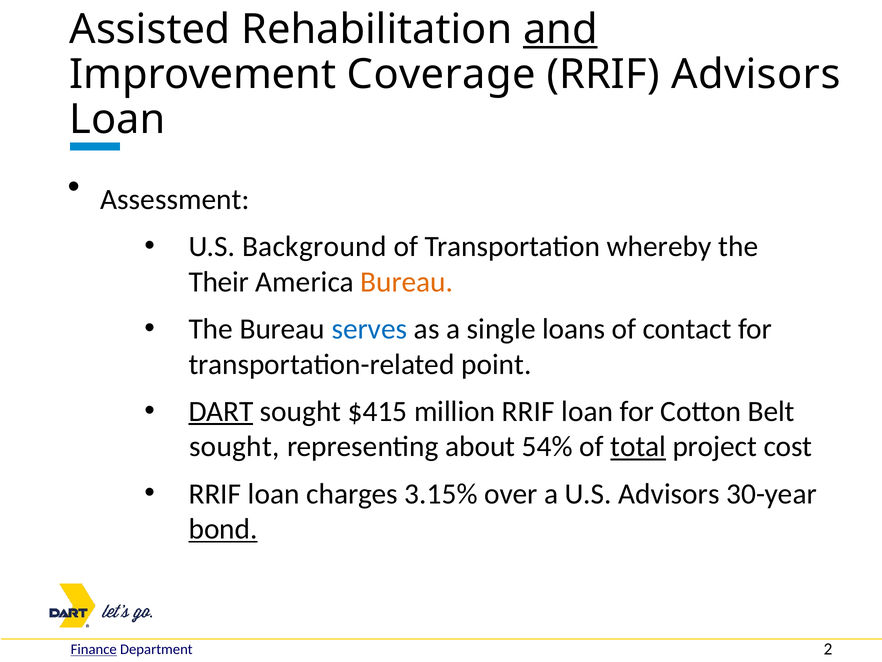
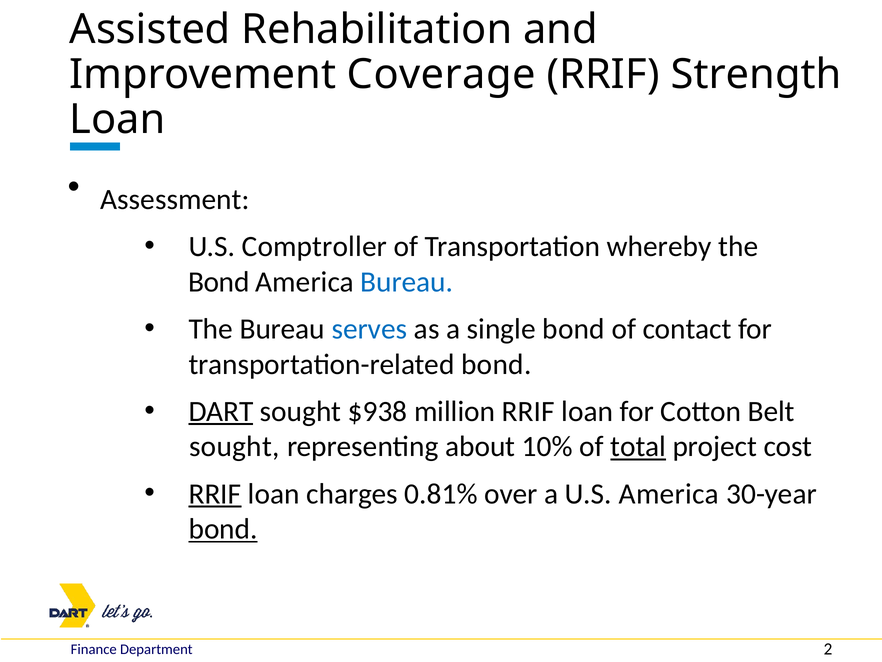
and underline: present -> none (560, 29)
RRIF Advisors: Advisors -> Strength (756, 74)
Background: Background -> Comptroller (314, 247)
Their: Their -> Bond (219, 282)
Bureau colour: orange -> blue (407, 282)
single loans: loans -> bond (574, 329)
transportation-related point: point -> bond (496, 364)
$415: $415 -> $938 (378, 411)
54%: 54% -> 10% (547, 446)
RRIF underline: none -> present (215, 493)
3.15%: 3.15% -> 0.81% (441, 493)
U.S Advisors: Advisors -> America (669, 493)
Finance underline: present -> none (94, 649)
